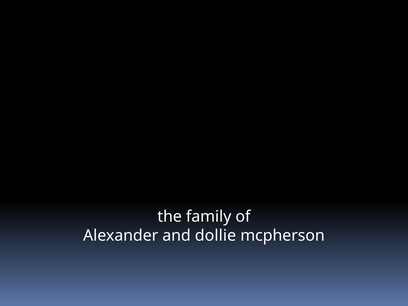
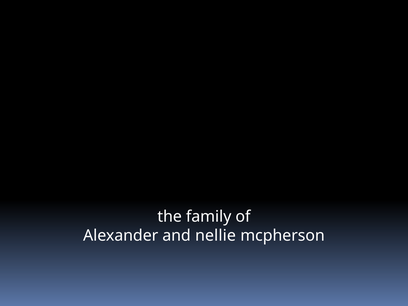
dollie: dollie -> nellie (215, 236)
